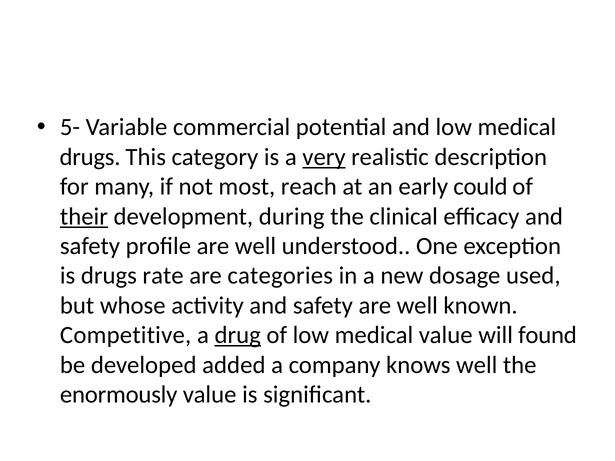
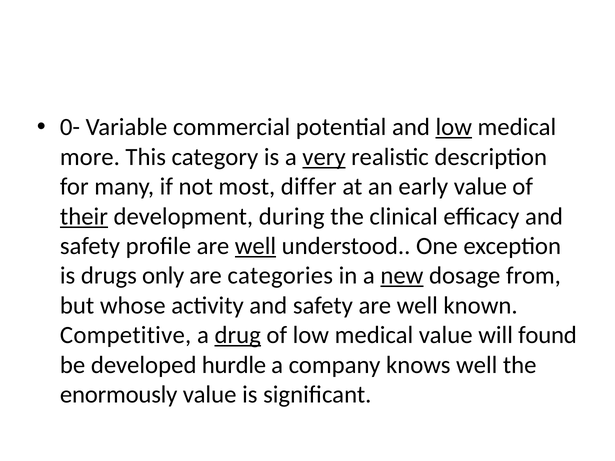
5-: 5- -> 0- (70, 127)
low underline: none -> present (454, 127)
drugs: drugs -> more (90, 157)
reach: reach -> differ (309, 187)
early could: could -> value (480, 187)
well underline: none -> present (255, 246)
rate: rate -> only (163, 276)
new underline: none -> present (402, 276)
used: used -> from (533, 276)
added: added -> hurdle (234, 365)
